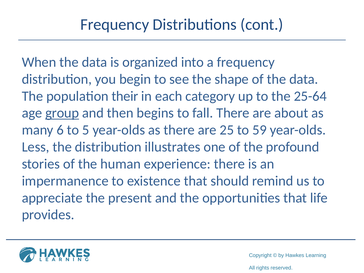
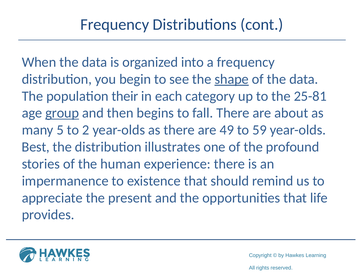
shape underline: none -> present (232, 79)
25-64: 25-64 -> 25-81 (310, 96)
6: 6 -> 5 (60, 130)
5: 5 -> 2 (86, 130)
25: 25 -> 49 (227, 130)
Less: Less -> Best (36, 147)
